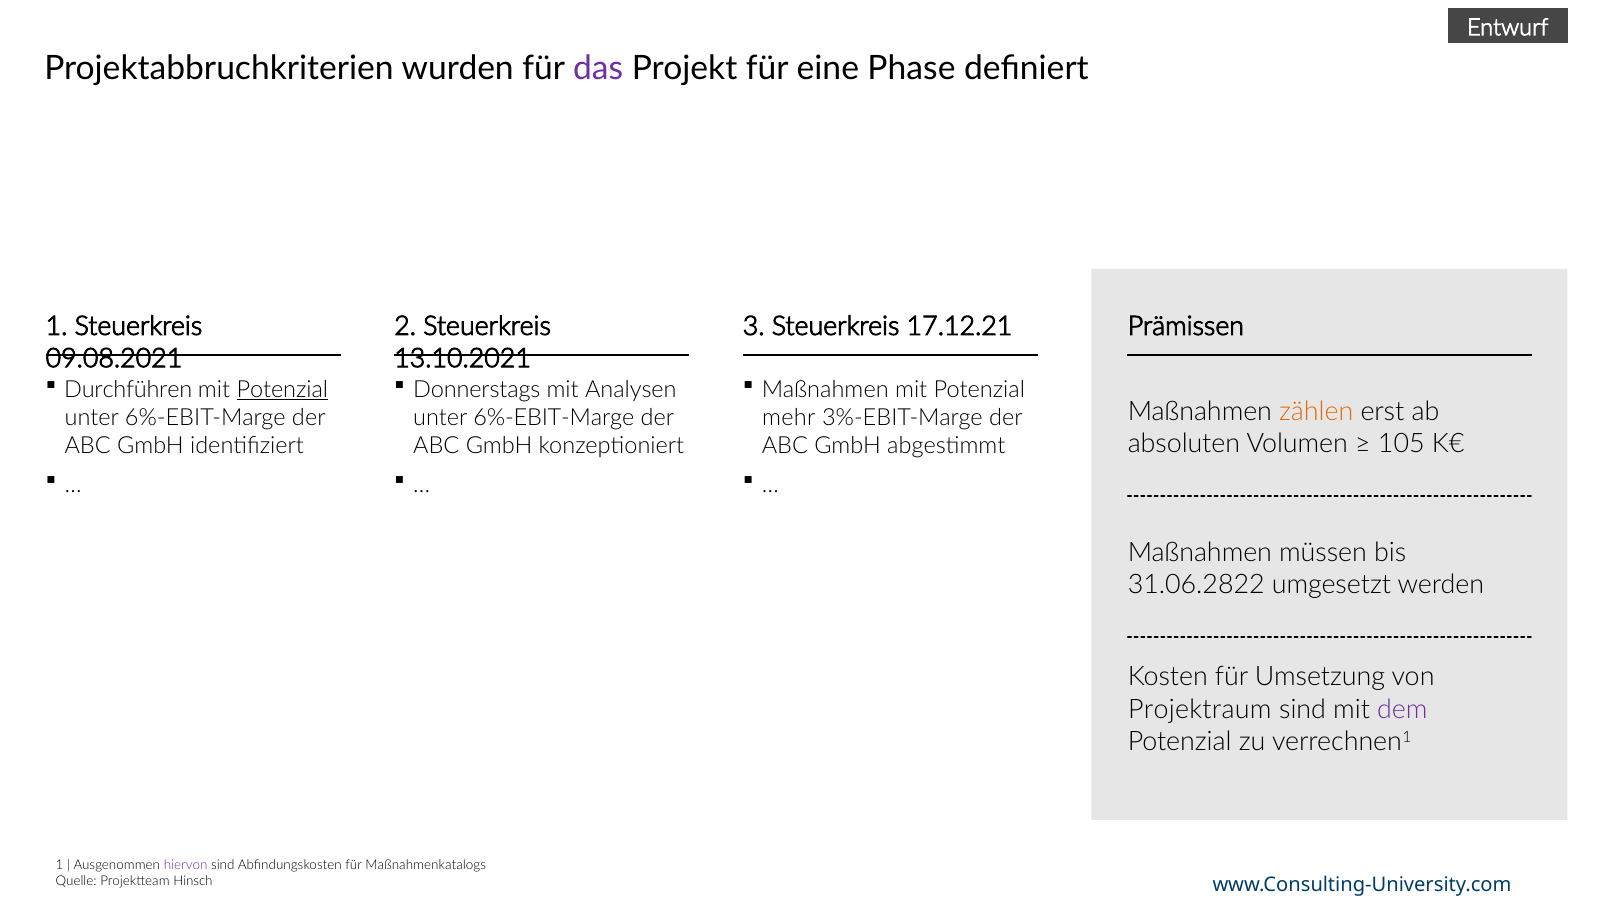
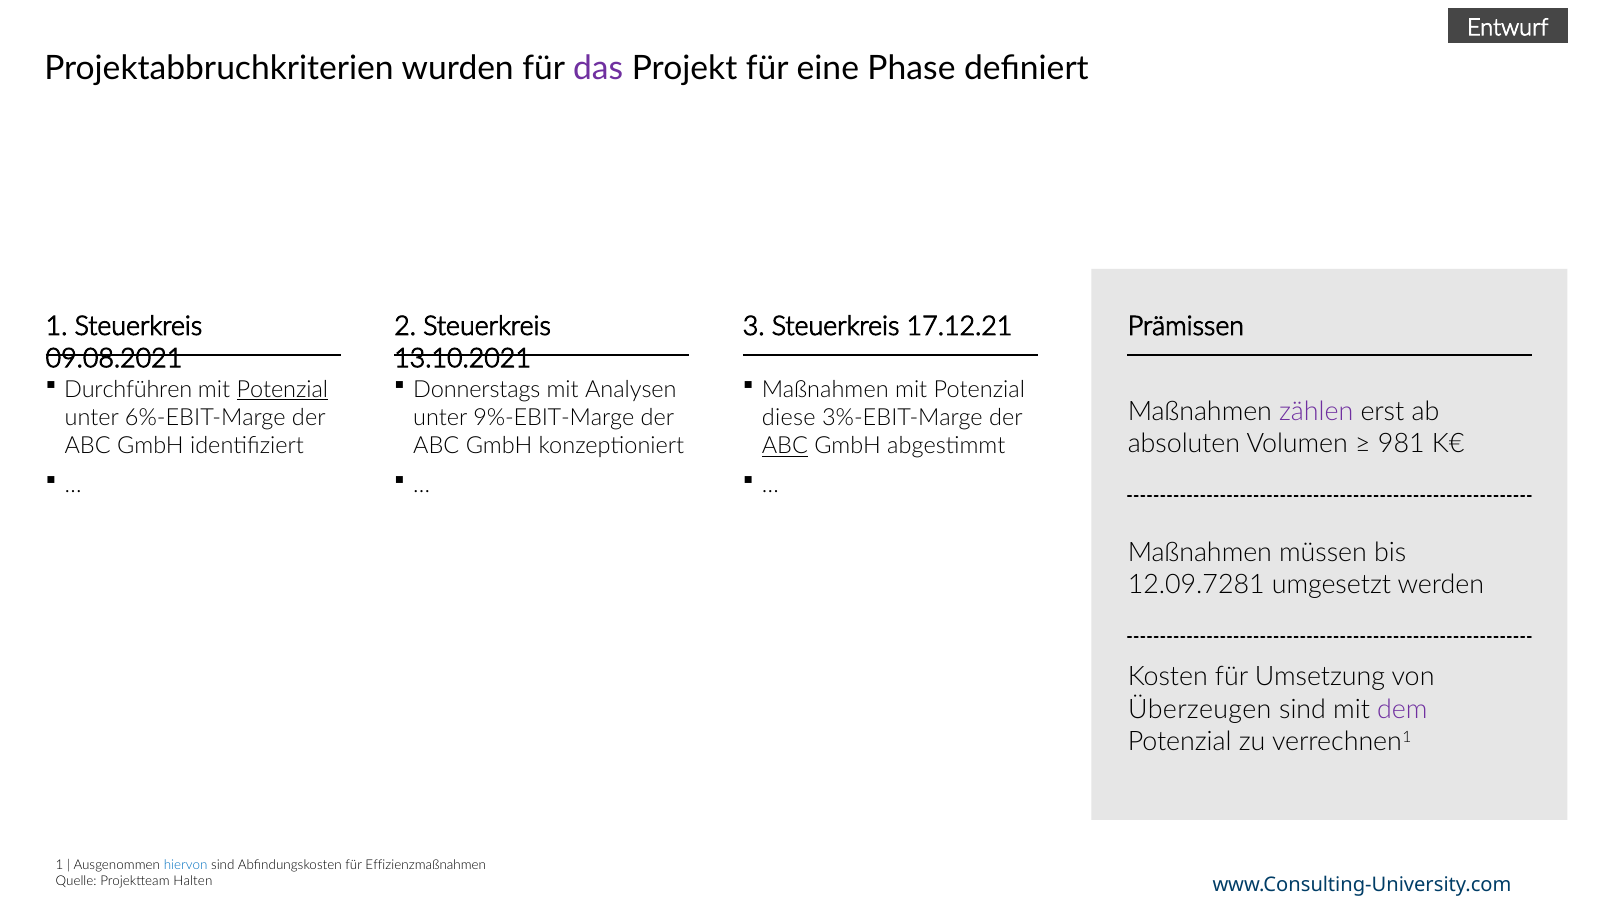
zählen colour: orange -> purple (1316, 411)
6%-EBIT-Marge: 6%-EBIT-Marge -> 9%-EBIT-Marge (554, 418)
mehr: mehr -> diese (789, 418)
105: 105 -> 981 (1401, 444)
ABC underline: none -> present (785, 446)
31.06.2822: 31.06.2822 -> 12.09.7281 (1196, 584)
Projektraum: Projektraum -> Überzeugen (1200, 709)
hiervon colour: purple -> blue (186, 865)
Maßnahmenkatalogs: Maßnahmenkatalogs -> Effizienzmaßnahmen (426, 865)
Hinsch: Hinsch -> Halten (193, 881)
